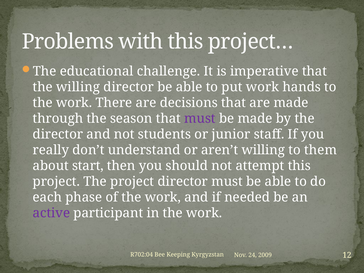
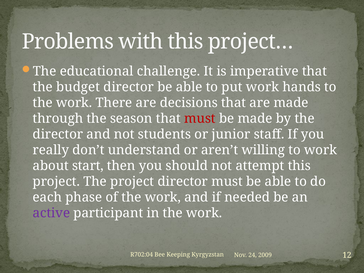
the willing: willing -> budget (78, 87)
must colour: purple -> red (200, 119)
to them: them -> work (321, 150)
